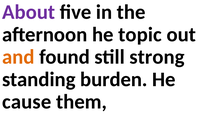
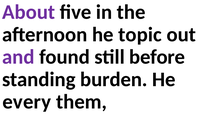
and colour: orange -> purple (18, 57)
strong: strong -> before (157, 57)
cause: cause -> every (27, 102)
